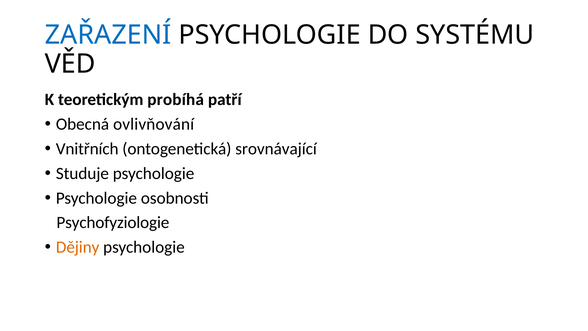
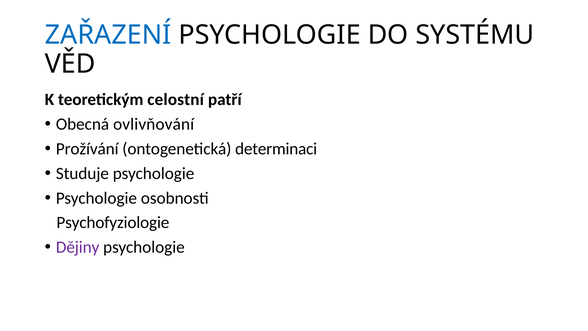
probíhá: probíhá -> celostní (176, 99)
Vnitřních: Vnitřních -> Prožívání (87, 149)
srovnávající: srovnávající -> determinaci (276, 149)
Dějiny colour: orange -> purple (78, 247)
